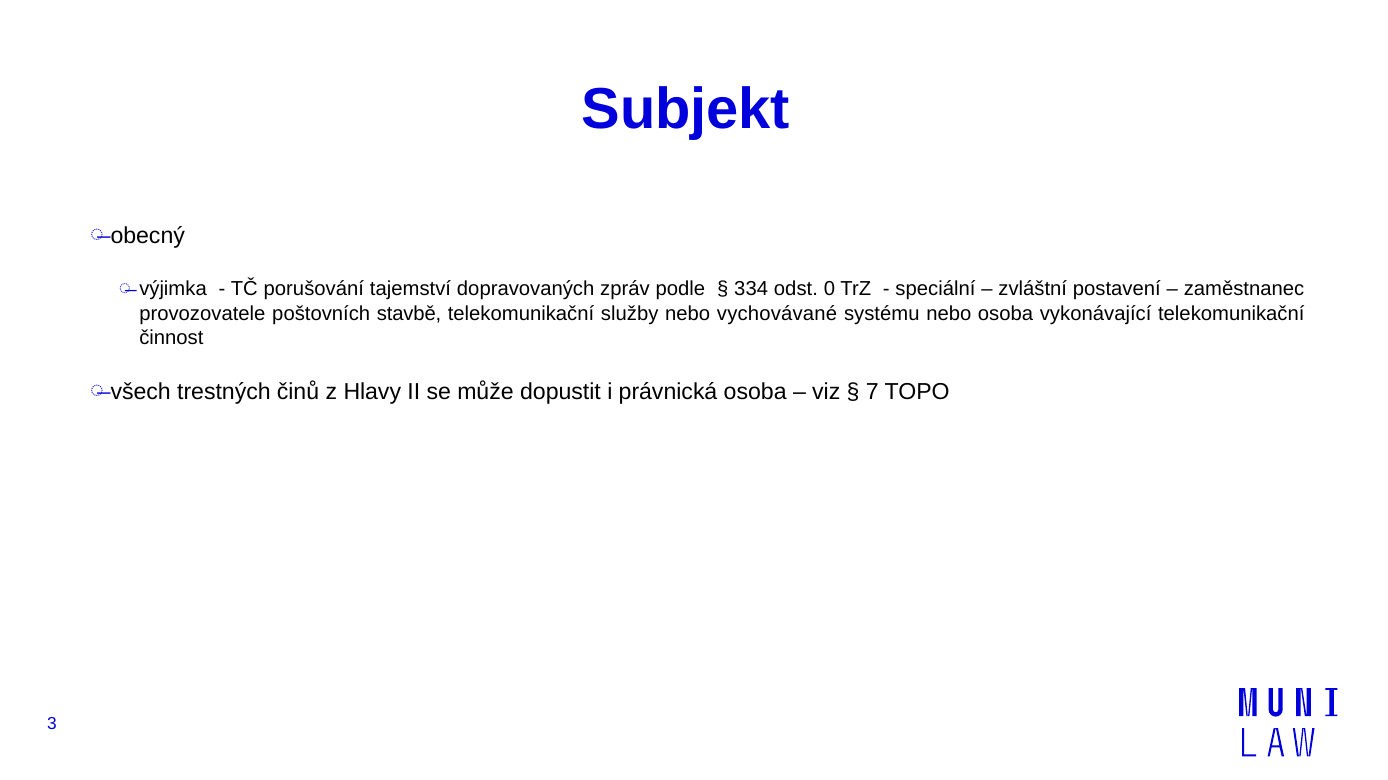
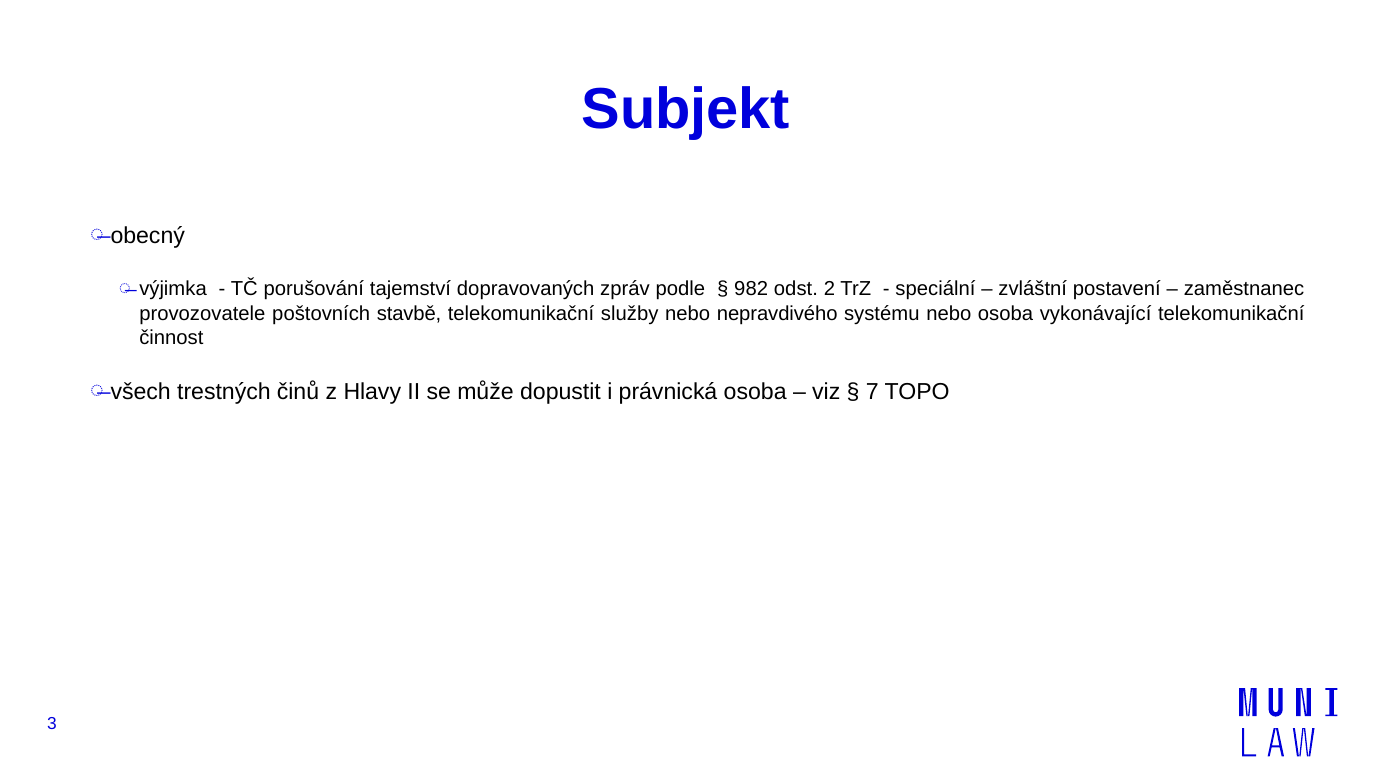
334: 334 -> 982 (751, 289)
0: 0 -> 2 (829, 289)
vychovávané: vychovávané -> nepravdivého (777, 314)
